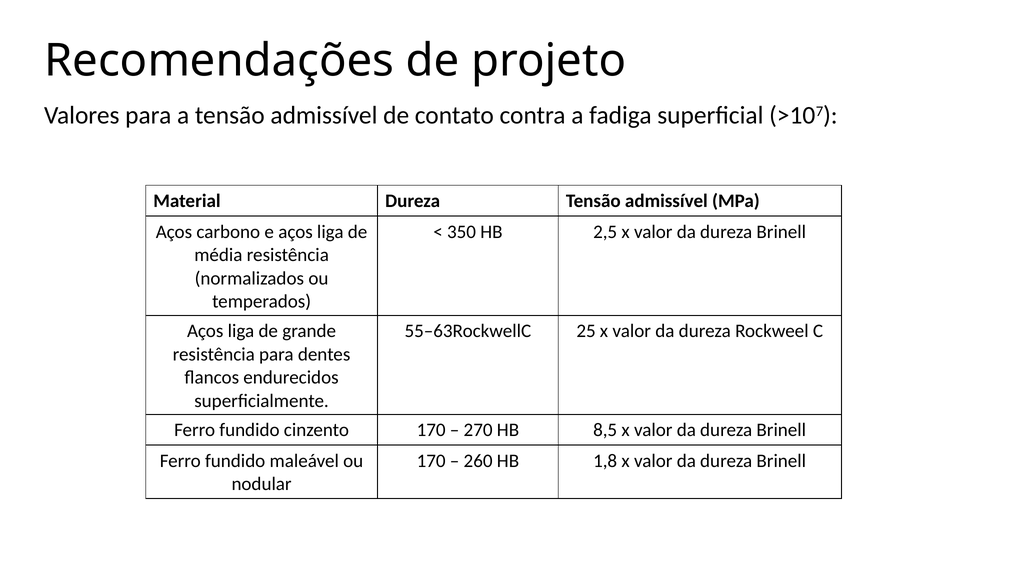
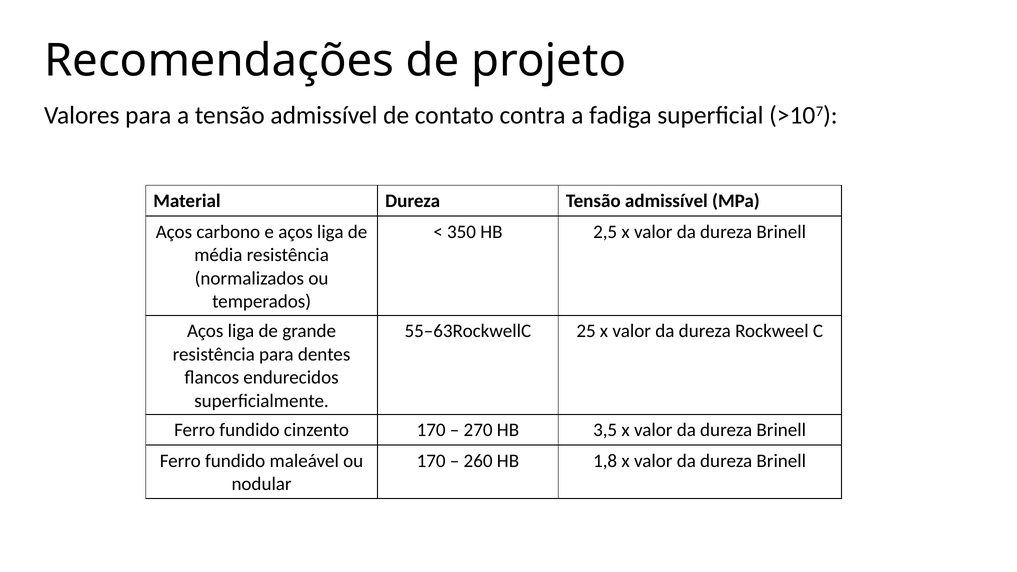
8,5: 8,5 -> 3,5 (605, 430)
